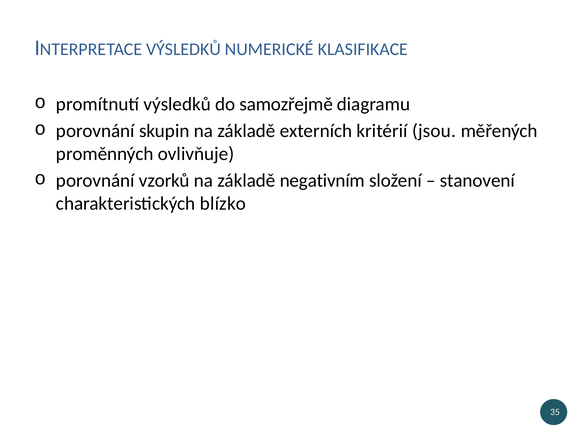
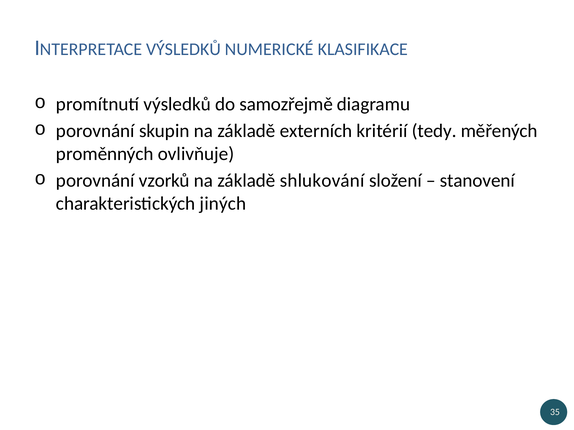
jsou: jsou -> tedy (434, 131)
negativním: negativním -> shlukování (322, 181)
blízko: blízko -> jiných (223, 204)
